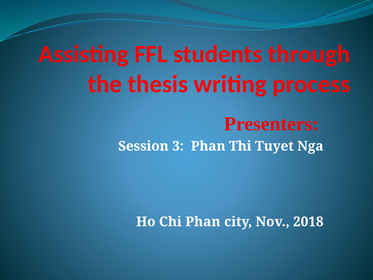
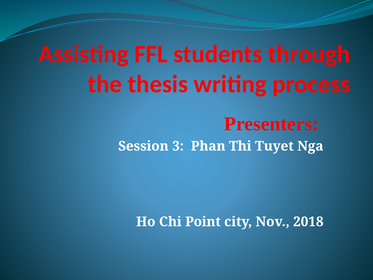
Chi Phan: Phan -> Point (203, 222)
